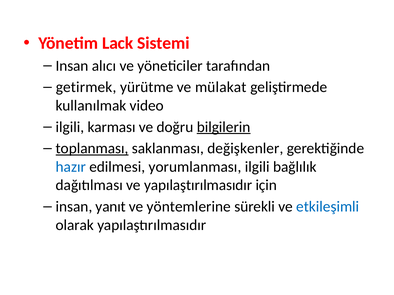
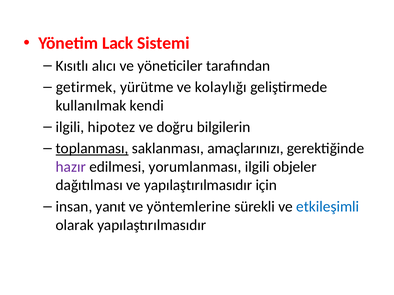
Insan: Insan -> Kısıtlı (72, 66)
mülakat: mülakat -> kolaylığı (221, 87)
video: video -> kendi (147, 106)
karması: karması -> hipotez (111, 127)
bilgilerin underline: present -> none (224, 127)
değişkenler: değişkenler -> amaçlarınızı (245, 149)
hazır colour: blue -> purple (71, 167)
bağlılık: bağlılık -> objeler (295, 167)
